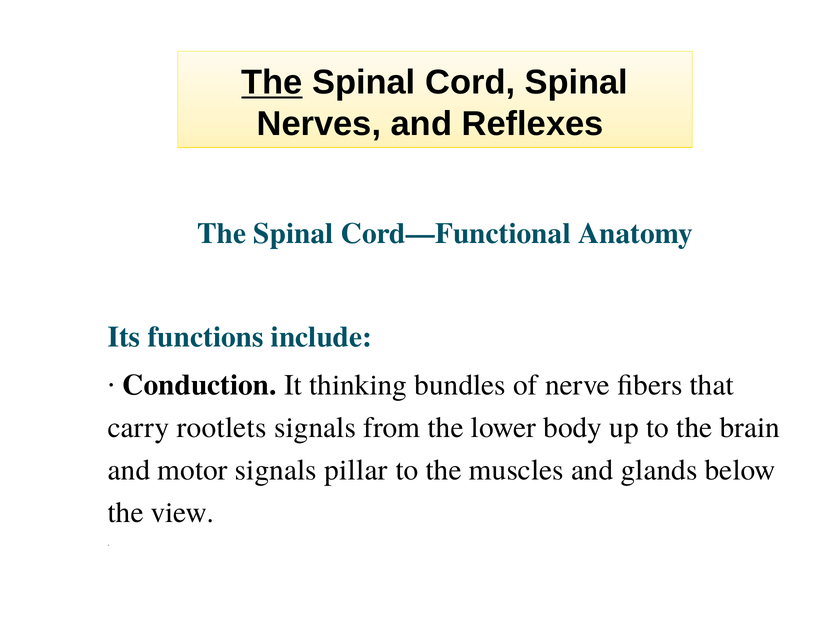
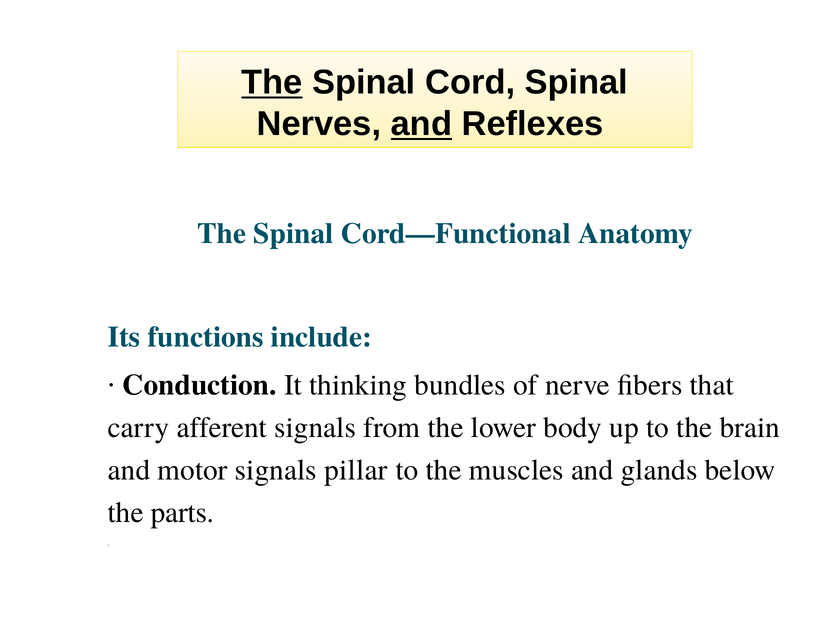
and underline: none -> present (421, 124)
rootlets: rootlets -> afferent (222, 428)
view: view -> parts (183, 513)
